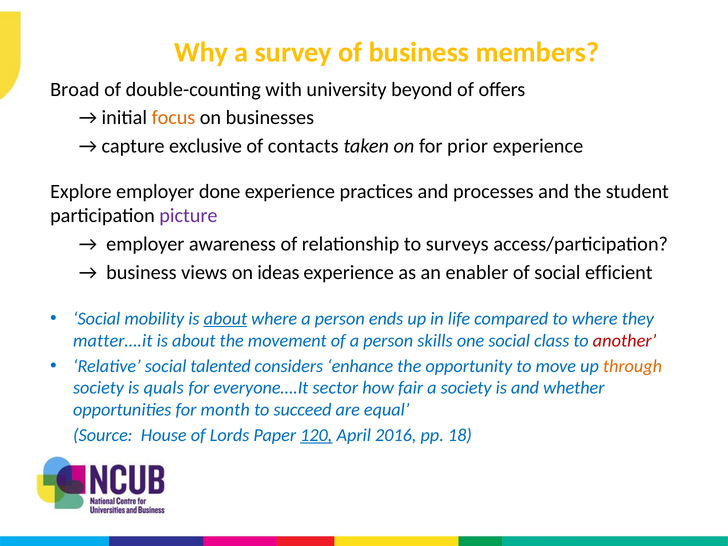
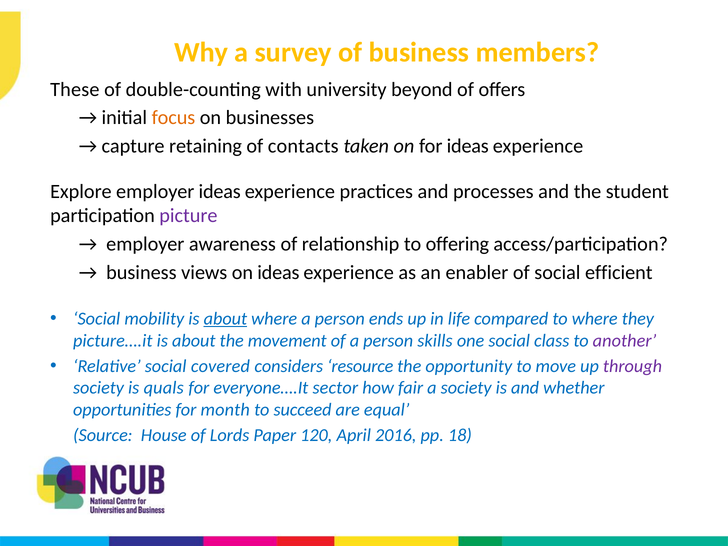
Broad: Broad -> These (75, 89)
exclusive: exclusive -> retaining (206, 146)
for prior: prior -> ideas (468, 146)
employer done: done -> ideas (220, 191)
surveys: surveys -> offering (457, 244)
matter….it: matter….it -> picture….it (113, 341)
another colour: red -> purple (625, 341)
talented: talented -> covered (220, 366)
enhance: enhance -> resource (360, 366)
through colour: orange -> purple (632, 366)
120 underline: present -> none (316, 435)
